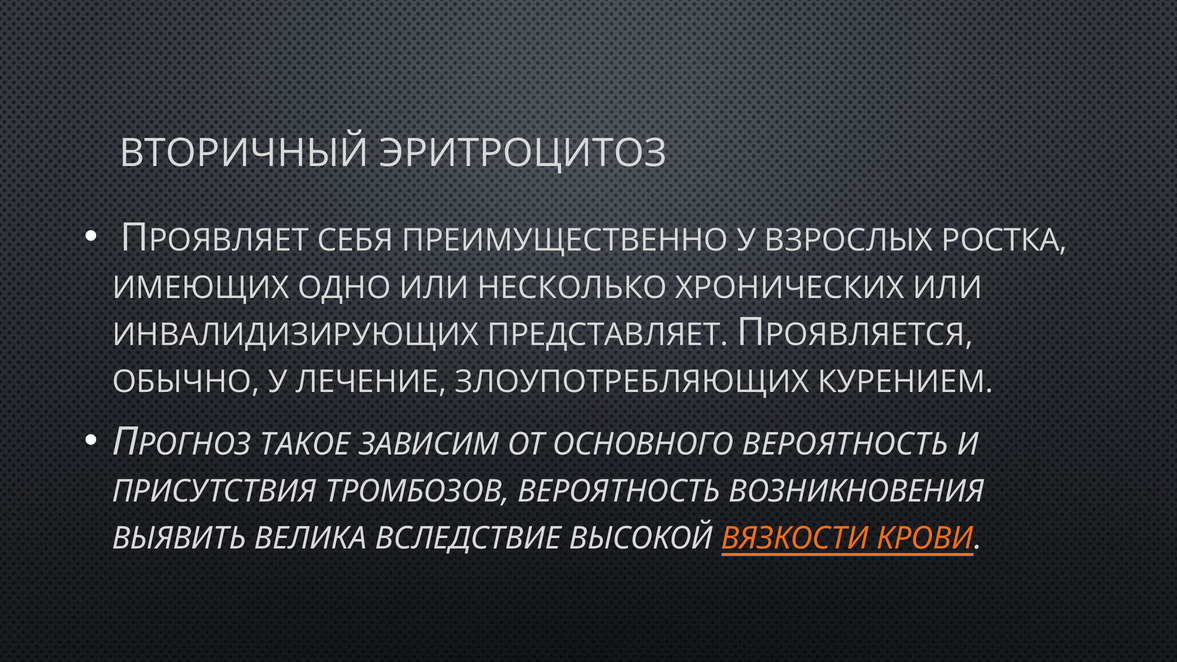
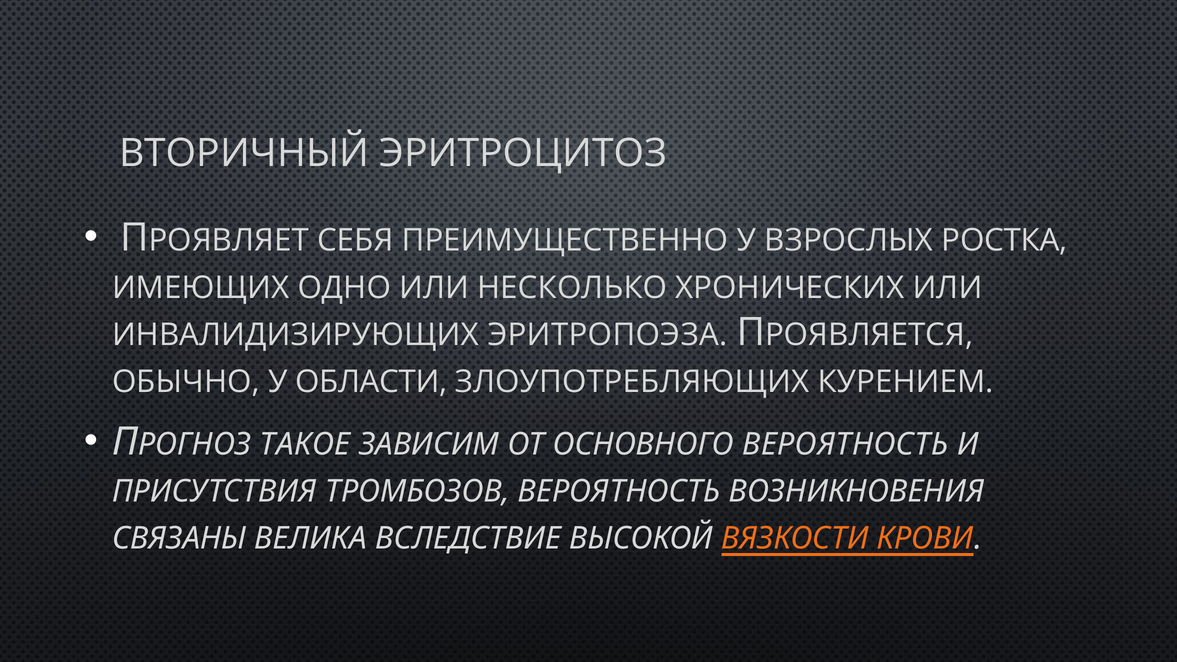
ПРЕДСТАВЛЯЕТ: ПРЕДСТАВЛЯЕТ -> ЭРИТРОПОЭЗА (608, 335)
ЛЕЧЕНИЕ: ЛЕЧЕНИЕ -> ОБЛАСТИ (371, 382)
ВЫЯВИТЬ: ВЫЯВИТЬ -> СВЯЗАНЫ (179, 539)
